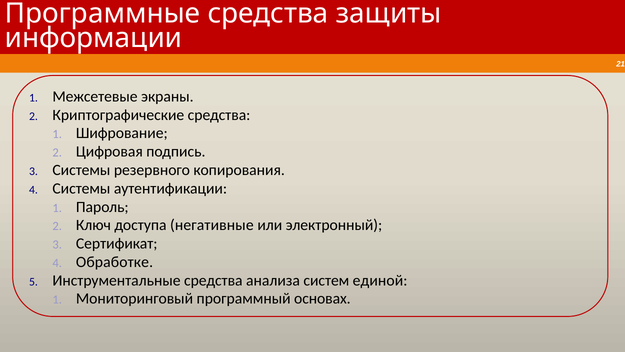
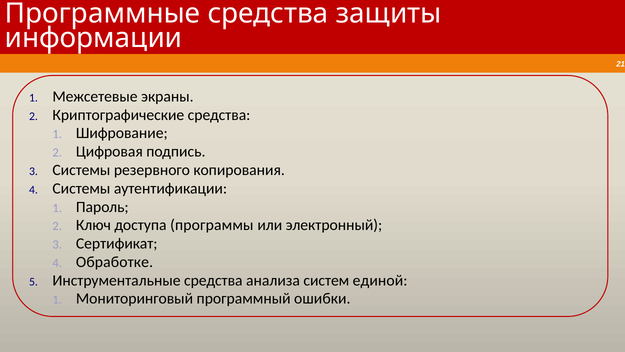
негативные: негативные -> программы (212, 225)
основах: основах -> ошибки (322, 298)
